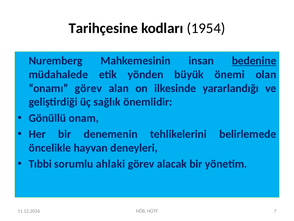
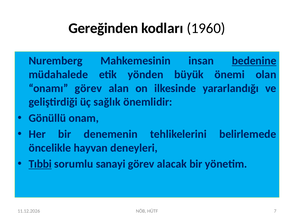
Tarihçesine: Tarihçesine -> Gereğinden (103, 28)
1954: 1954 -> 1960 (206, 28)
Tıbbi underline: none -> present (40, 164)
ahlaki: ahlaki -> sanayi (111, 164)
